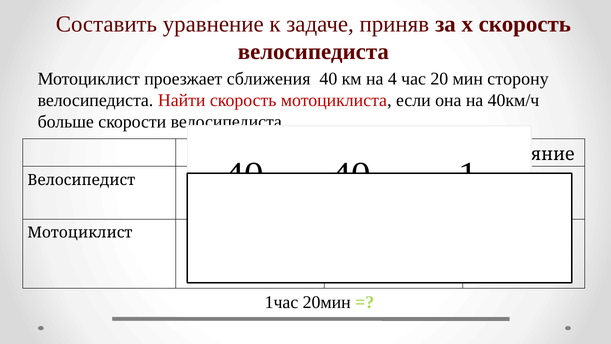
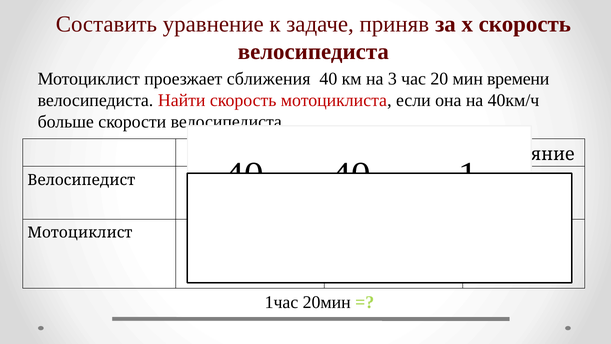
на 4: 4 -> 3 (392, 79)
сторону: сторону -> времени (518, 79)
